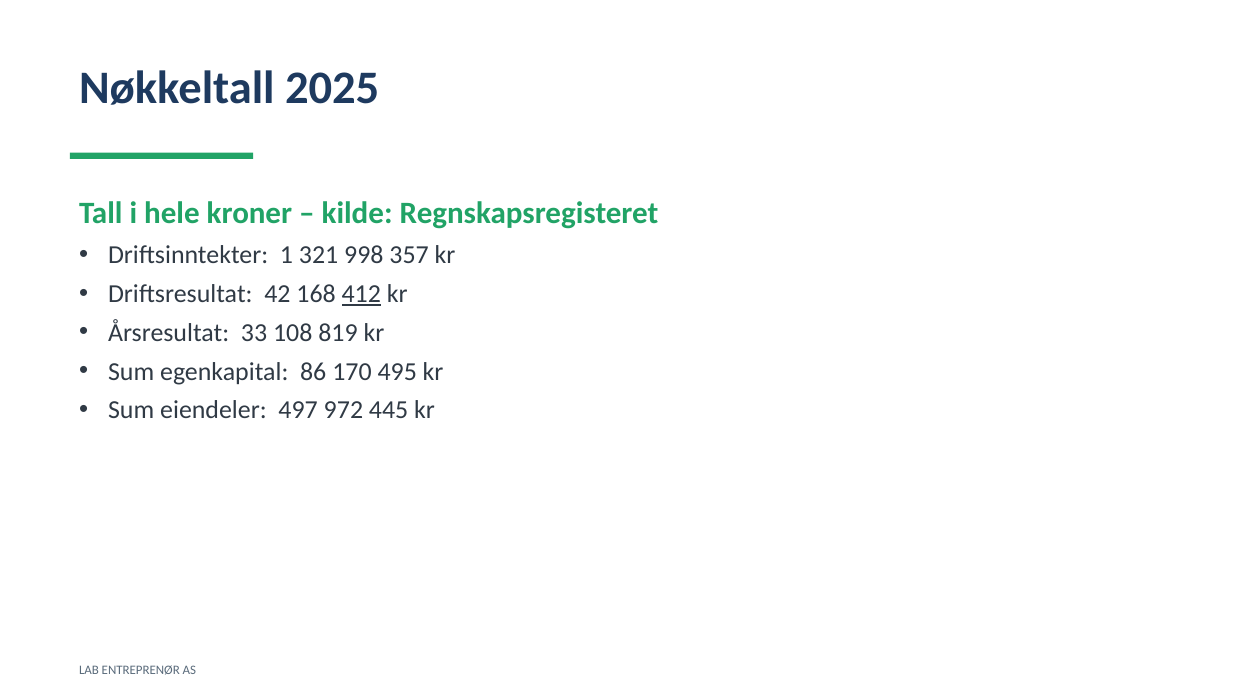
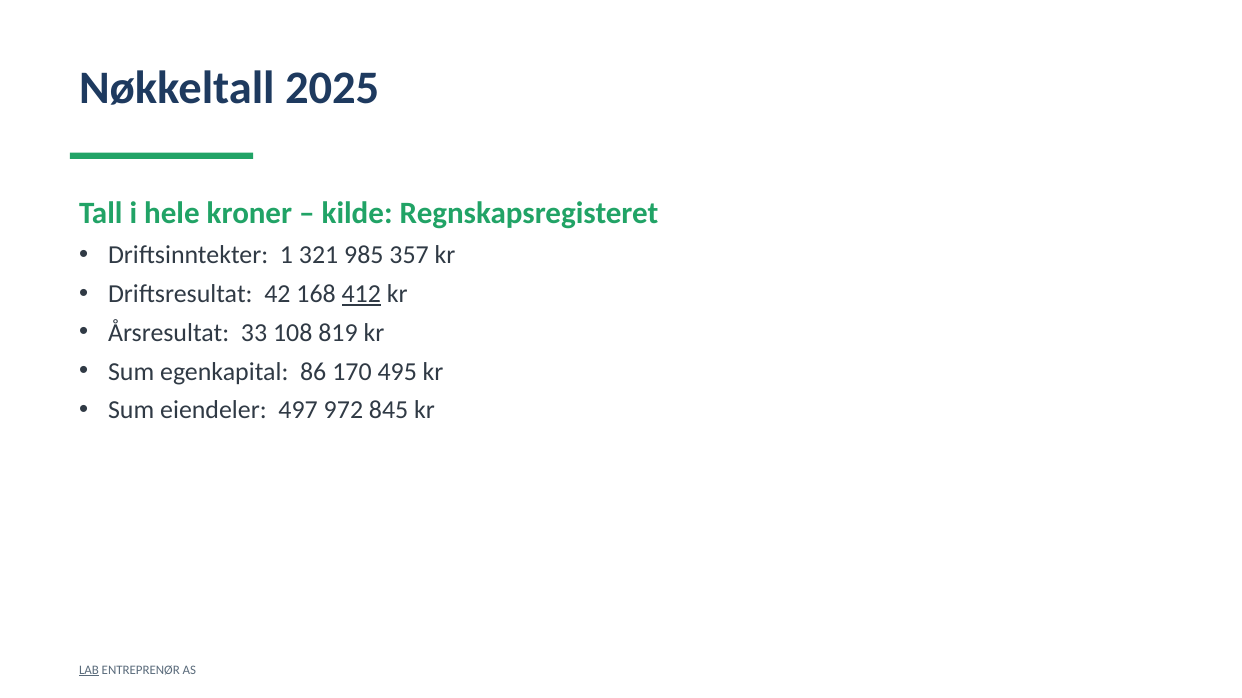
998: 998 -> 985 (364, 255)
445: 445 -> 845 (389, 411)
LAB underline: none -> present (89, 670)
